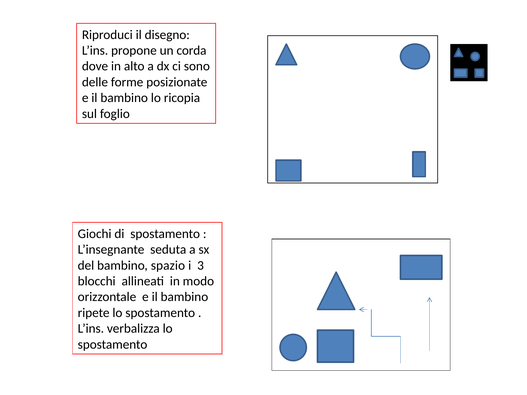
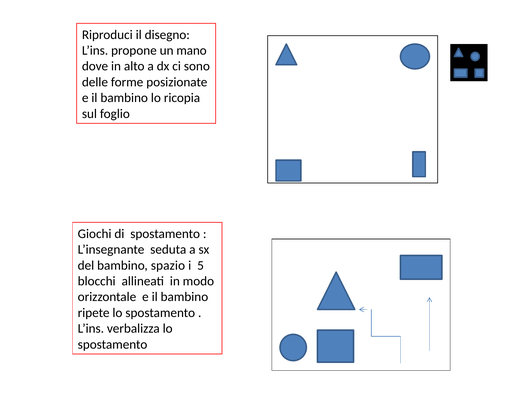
corda: corda -> mano (192, 51)
i 3: 3 -> 5 (201, 266)
